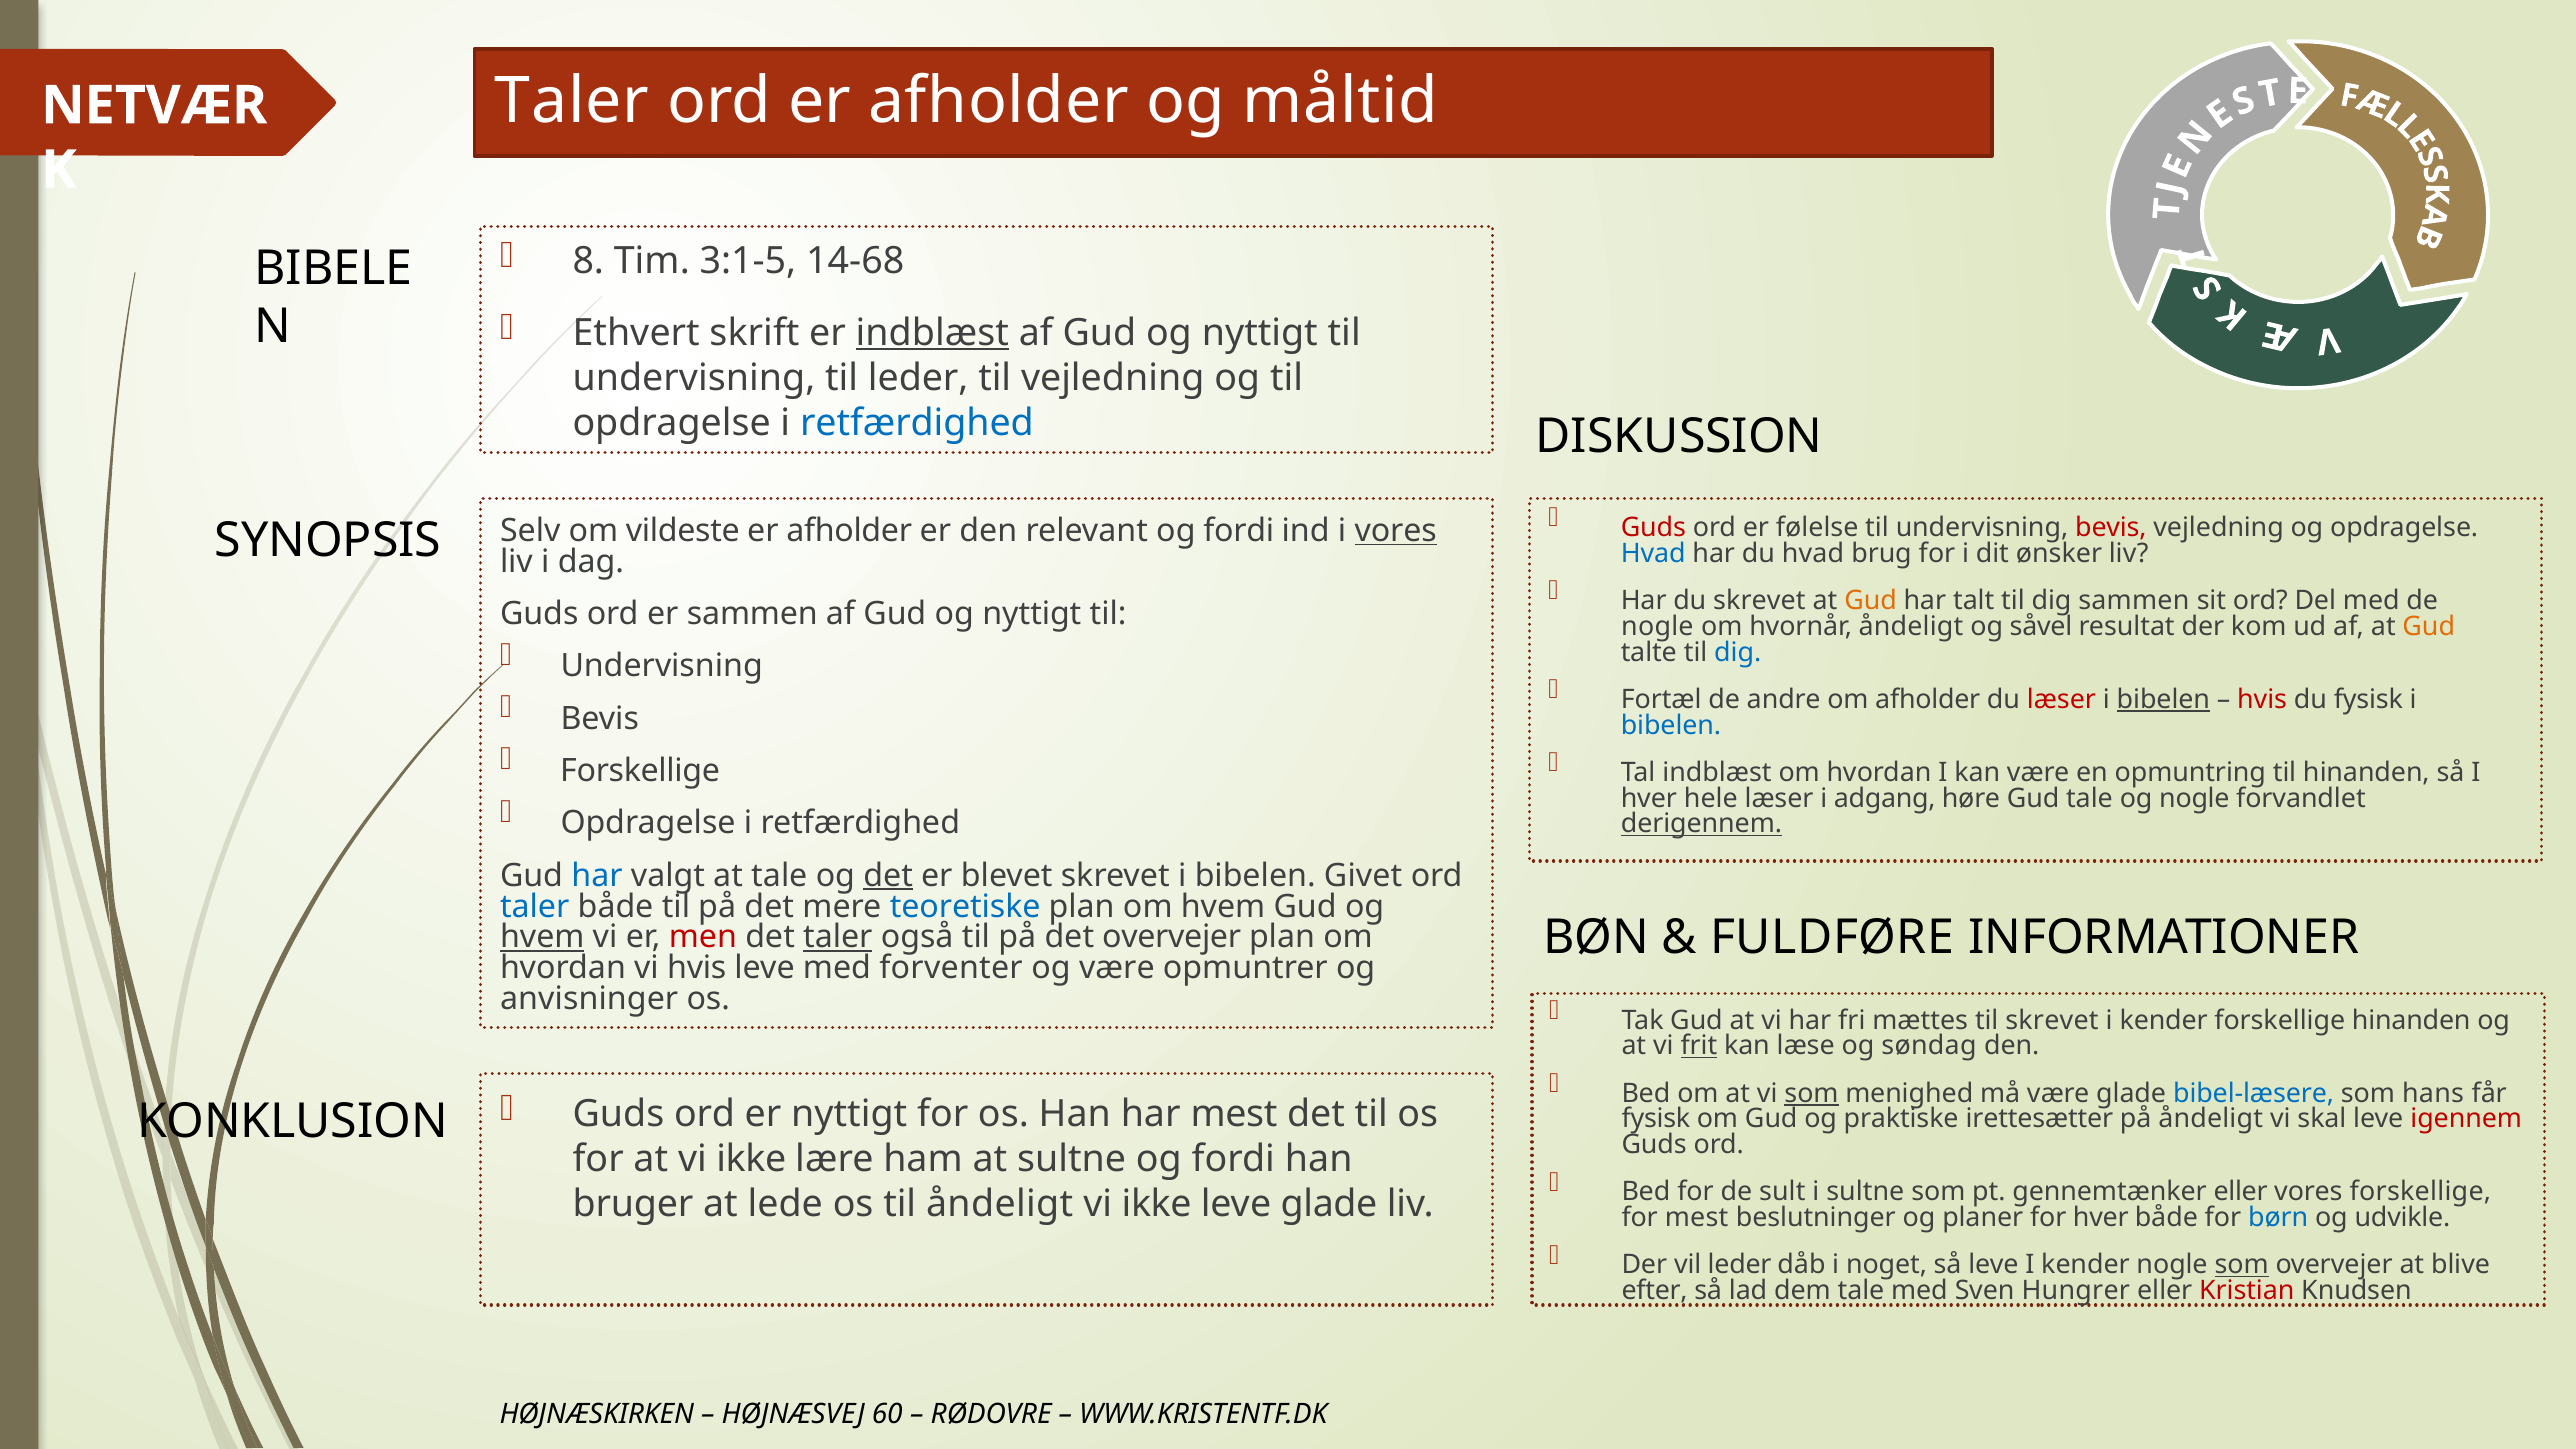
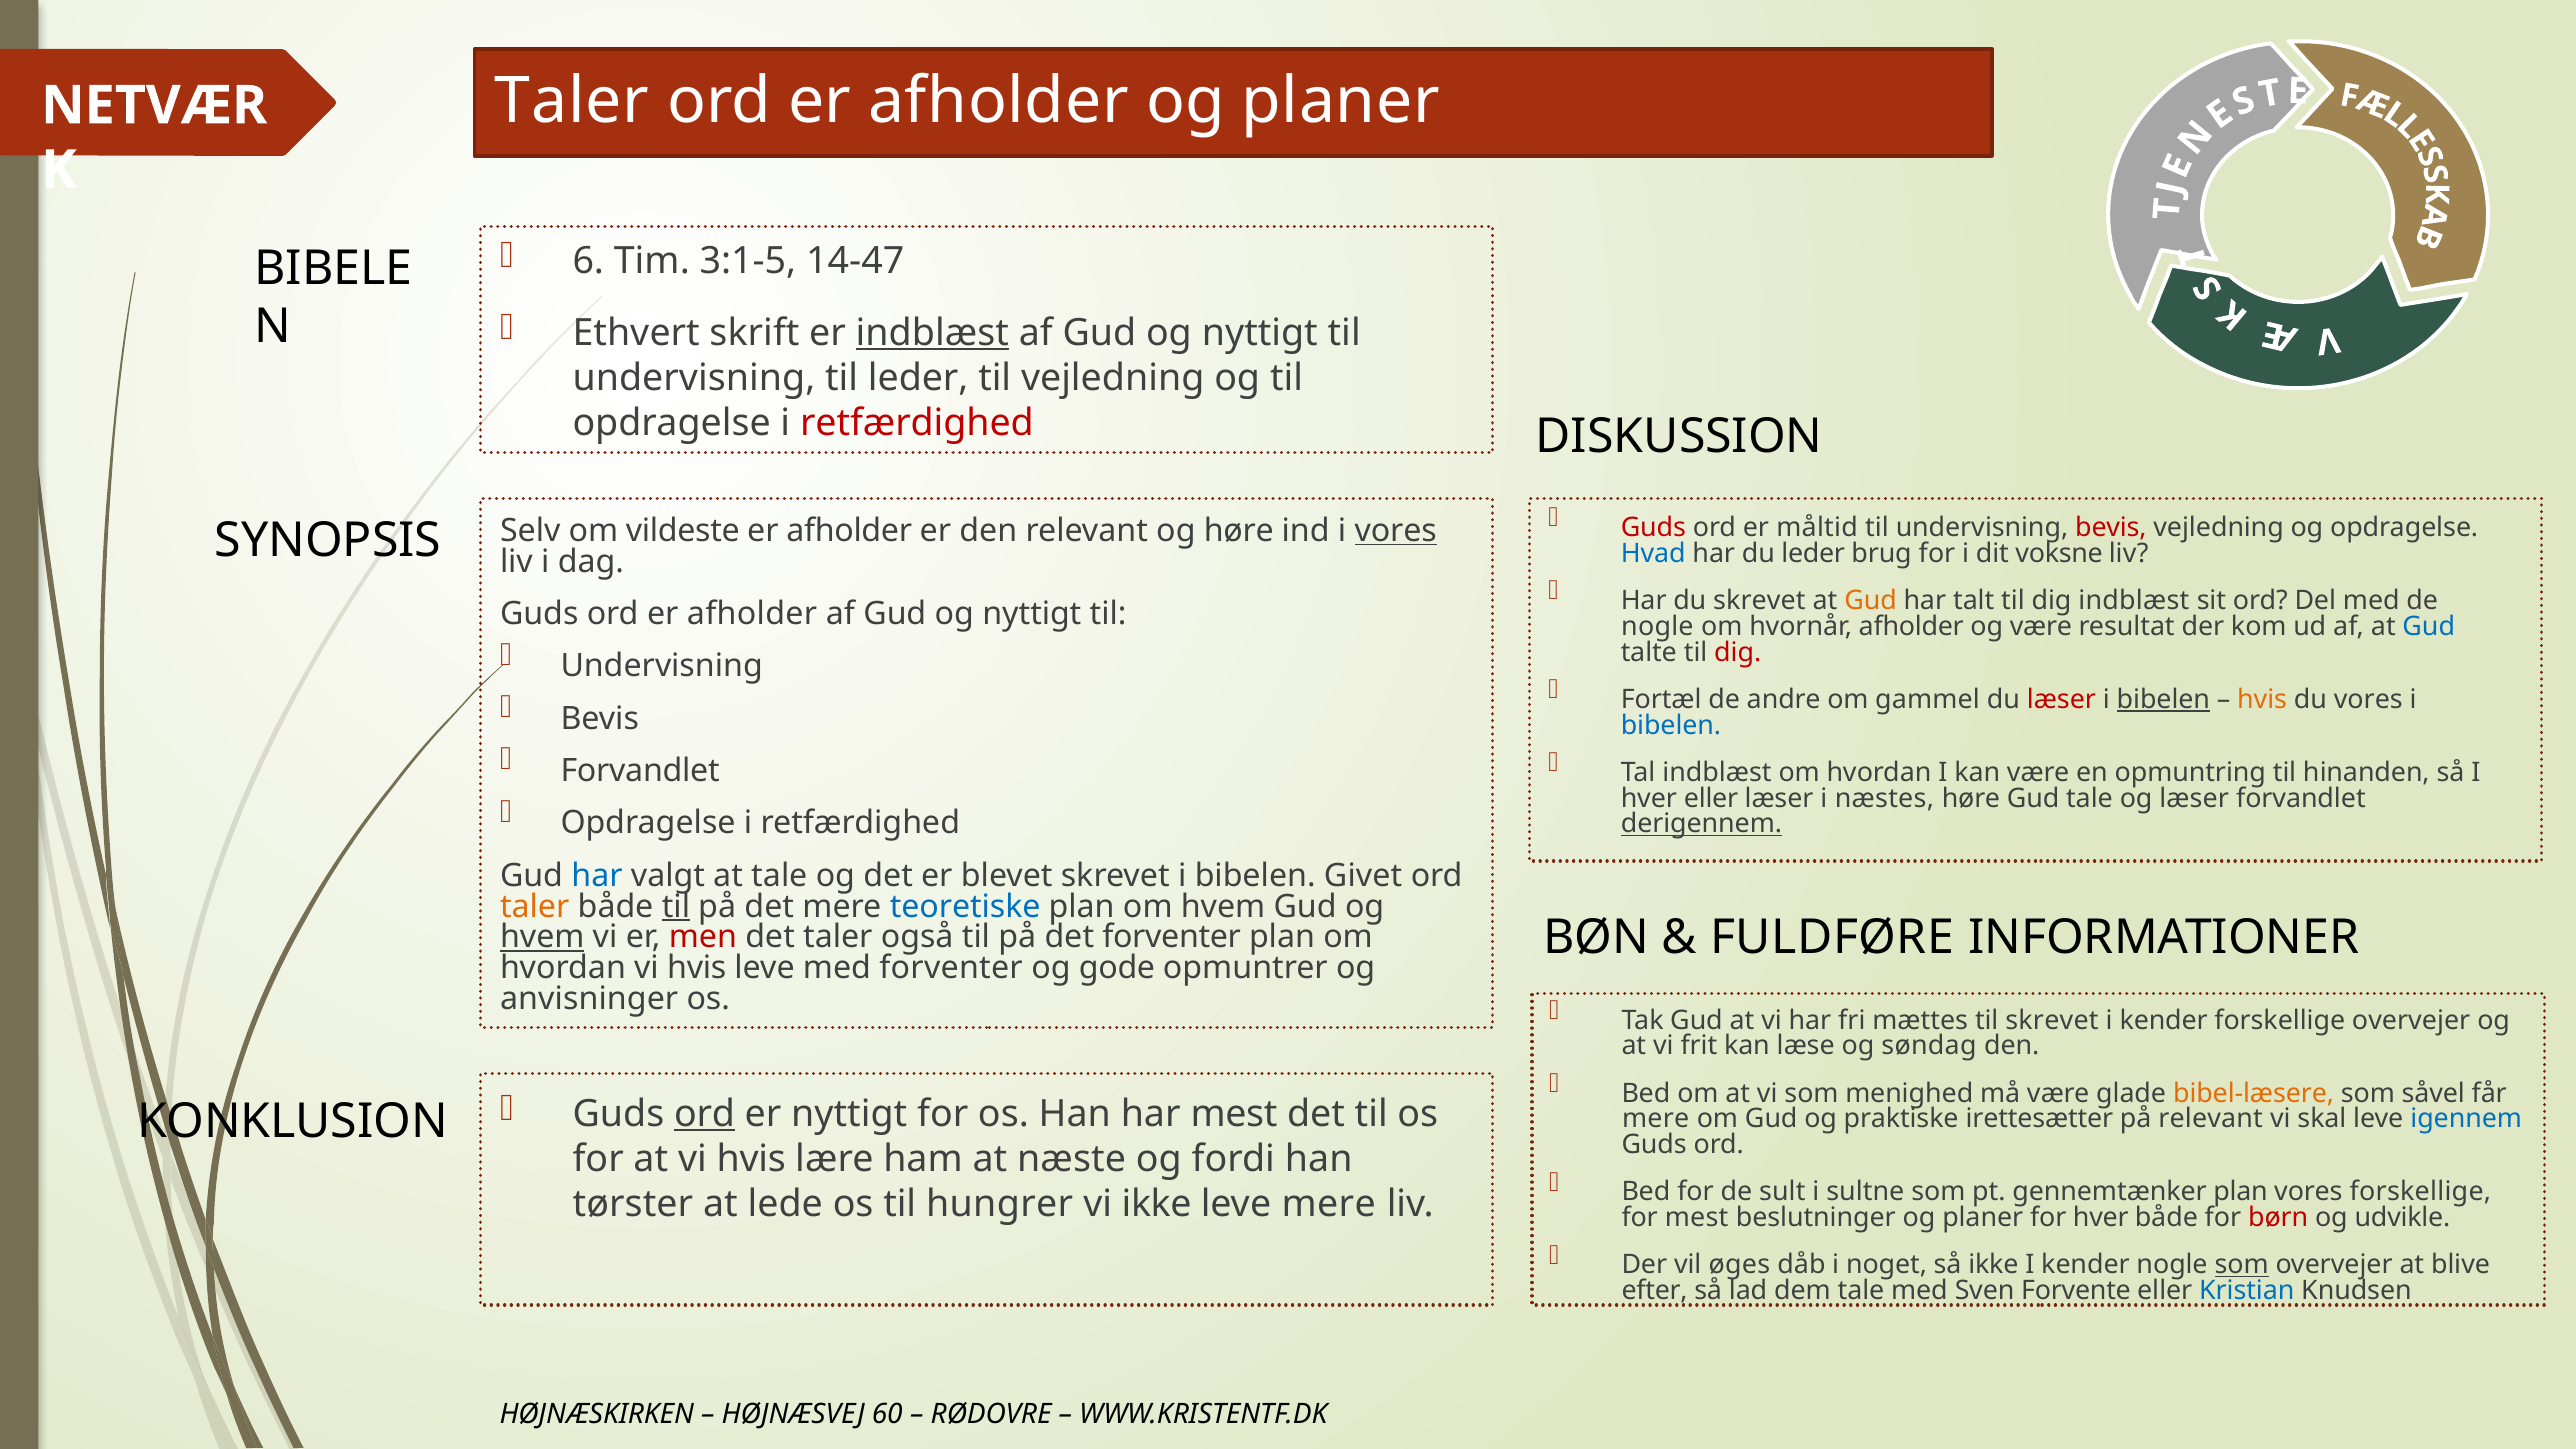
måltid: måltid -> planer (1341, 102)
8: 8 -> 6 (588, 261)
14-68: 14-68 -> 14-47 (855, 261)
retfærdighed colour: blue -> red (917, 423)
følelse: følelse -> måltid (1817, 528)
relevant og fordi: fordi -> høre (1239, 531)
du hvad: hvad -> leder (1813, 553)
ønsker: ønsker -> voksne (2059, 553)
dig sammen: sammen -> indblæst (2134, 601)
Guds ord er sammen: sammen -> afholder (752, 614)
hvornår åndeligt: åndeligt -> afholder (1911, 626)
og såvel: såvel -> være (2041, 626)
Gud colour: orange -> blue (2429, 626)
dig colour: blue -> red (1738, 652)
om afholder: afholder -> gammel (1928, 700)
hvis colour: red -> orange (2262, 700)
du fysisk: fysisk -> vores (2368, 700)
Forskellige: Forskellige -> Forvandlet (640, 771)
hver hele: hele -> eller (1711, 798)
adgang: adgang -> næstes (1884, 798)
og nogle: nogle -> læser (2194, 798)
det underline: present -> none (888, 876)
taler colour: blue -> orange (535, 906)
til underline: none -> present (676, 906)
taler underline: present -> none (838, 937)
det overvejer: overvejer -> forventer (1172, 937)
og være: være -> gode (1117, 968)
forskellige hinanden: hinanden -> overvejer (2411, 1020)
frit underline: present -> none (1699, 1046)
som underline: present -> none (1812, 1093)
bibel-læsere colour: blue -> orange (2254, 1093)
hans: hans -> såvel (2433, 1093)
ord underline: none -> present (704, 1114)
fysisk: fysisk -> mere (1656, 1119)
på åndeligt: åndeligt -> relevant (2211, 1119)
igennem colour: red -> blue (2466, 1119)
at vi ikke: ikke -> hvis (751, 1159)
at sultne: sultne -> næste (1072, 1159)
gennemtænker eller: eller -> plan (2241, 1192)
bruger: bruger -> tørster (633, 1204)
til åndeligt: åndeligt -> hungrer (1000, 1204)
leve glade: glade -> mere (1329, 1204)
børn colour: blue -> red (2278, 1218)
vil leder: leder -> øges (1739, 1265)
så leve: leve -> ikke (1993, 1265)
Hungrer: Hungrer -> Forvente (2076, 1291)
Kristian colour: red -> blue (2247, 1291)
